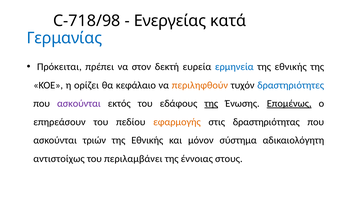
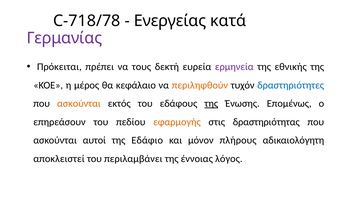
C-718/98: C-718/98 -> C-718/78 (87, 21)
Γερμανίας colour: blue -> purple (64, 38)
στον: στον -> τους (141, 67)
ερμηνεία colour: blue -> purple (234, 67)
ορίζει: ορίζει -> μέρος (87, 85)
ασκούνται colour: purple -> orange (79, 104)
Επομένως underline: present -> none (289, 104)
τριών: τριών -> αυτοί (94, 141)
Εθνικής: Εθνικής -> Εδάφιο (147, 141)
σύστημα: σύστημα -> πλήρους (238, 141)
αντιστοίχως: αντιστοίχως -> αποκλειστεί (59, 159)
στους: στους -> λόγος (229, 159)
